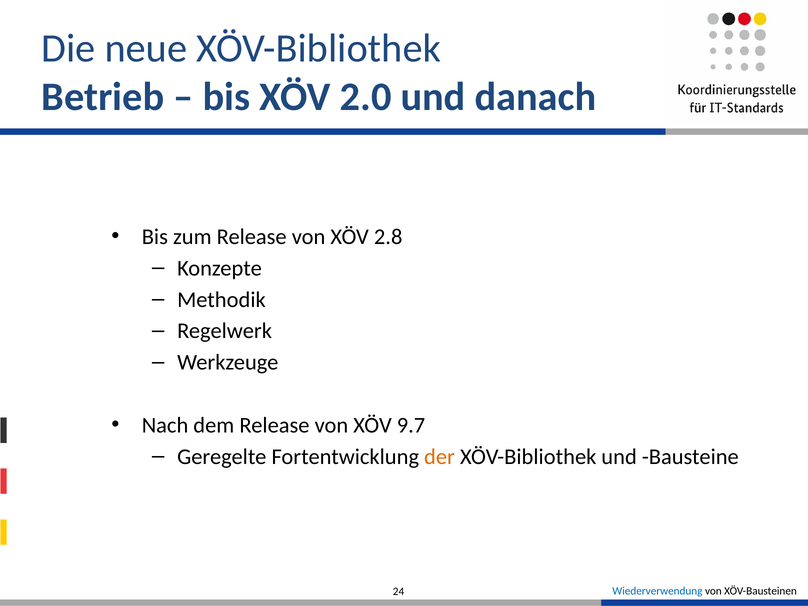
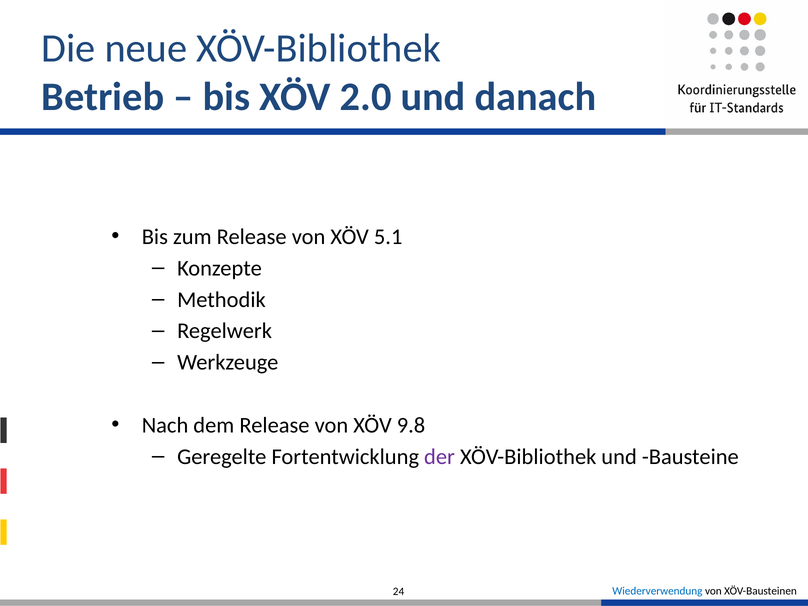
2.8: 2.8 -> 5.1 (388, 237)
9.7: 9.7 -> 9.8 (411, 425)
der colour: orange -> purple (440, 457)
